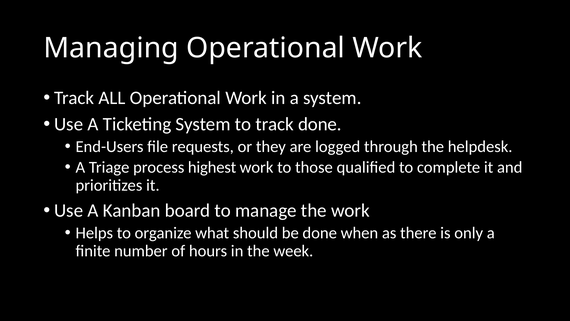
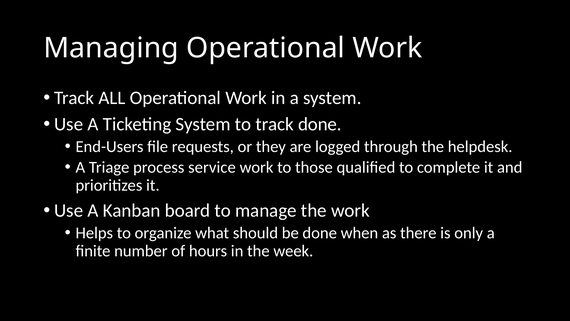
highest: highest -> service (212, 167)
